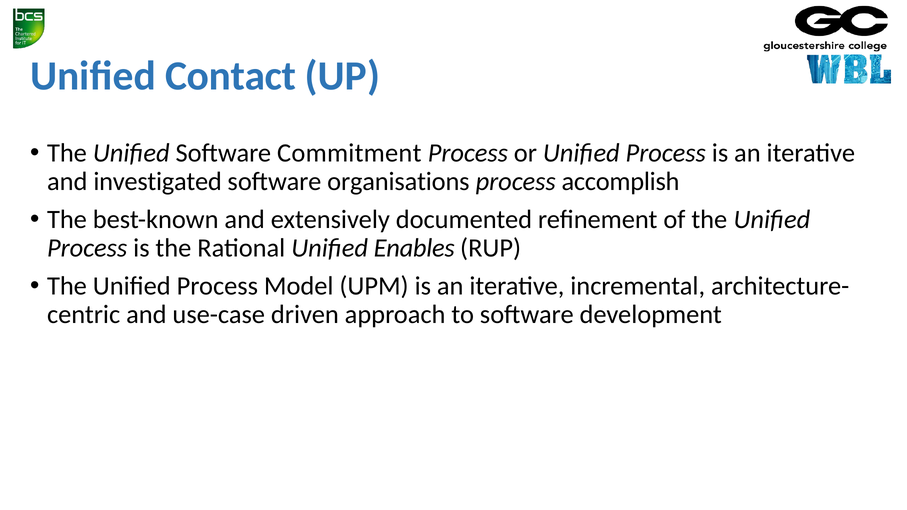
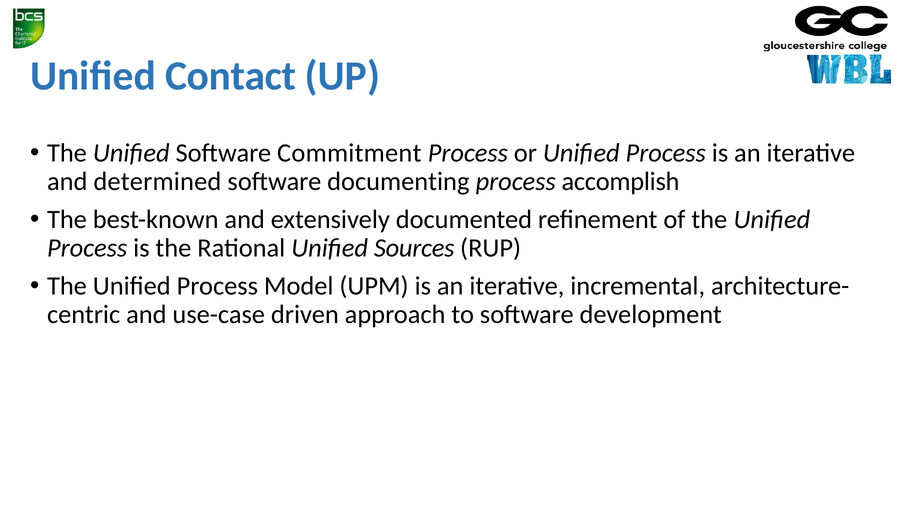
investigated: investigated -> determined (157, 182)
organisations: organisations -> documenting (398, 182)
Enables: Enables -> Sources (414, 248)
